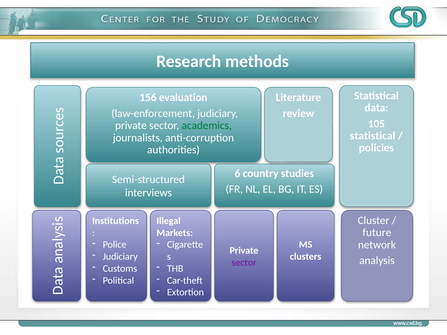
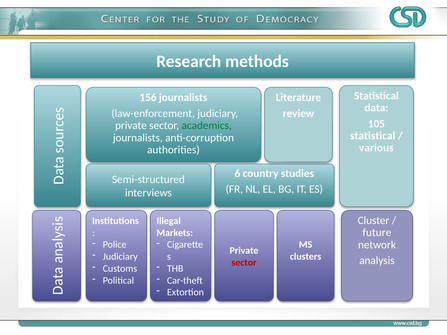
156 evaluation: evaluation -> journalists (183, 98)
policies: policies -> various (376, 148)
sector colour: purple -> red (244, 263)
